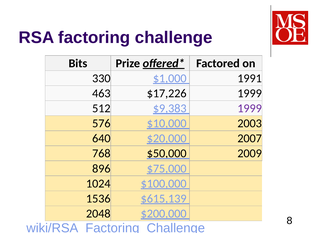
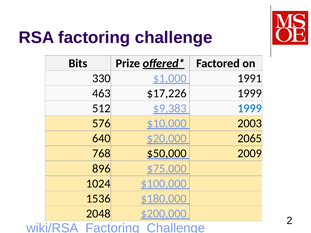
1999 colour: purple -> blue (250, 109)
2007: 2007 -> 2065 (250, 139)
$615,139: $615,139 -> $180,000 (164, 199)
8: 8 -> 2 (289, 221)
